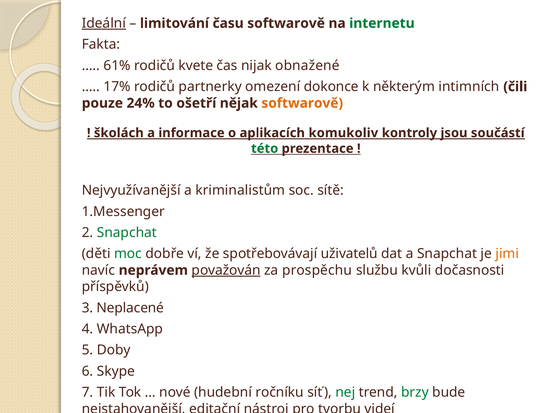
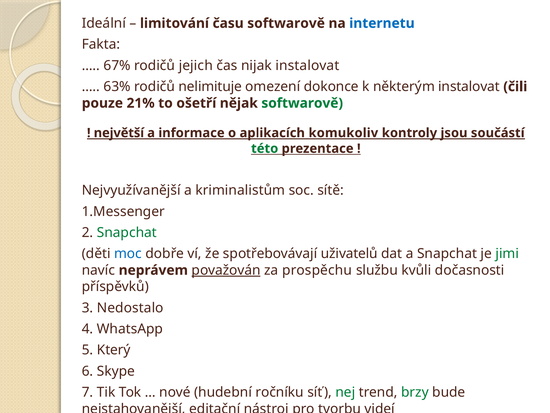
Ideální underline: present -> none (104, 23)
internetu colour: green -> blue (382, 23)
61%: 61% -> 67% (117, 65)
kvete: kvete -> jejich (196, 65)
nijak obnažené: obnažené -> instalovat (307, 65)
17%: 17% -> 63% (117, 87)
partnerky: partnerky -> nelimituje (210, 87)
některým intimních: intimních -> instalovat (469, 87)
24%: 24% -> 21% (141, 103)
softwarově colour: orange -> green (302, 103)
školách: školách -> největší (119, 133)
moc colour: green -> blue (128, 253)
jimi colour: orange -> green (507, 253)
Neplacené: Neplacené -> Nedostalo (130, 308)
Doby: Doby -> Který (114, 350)
